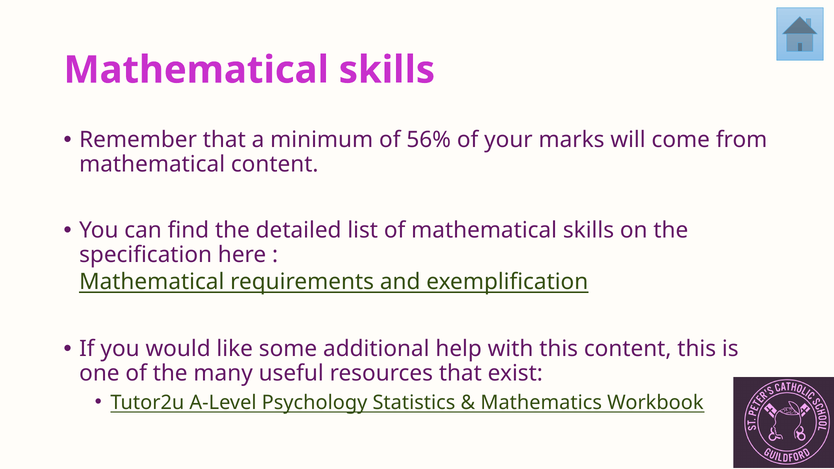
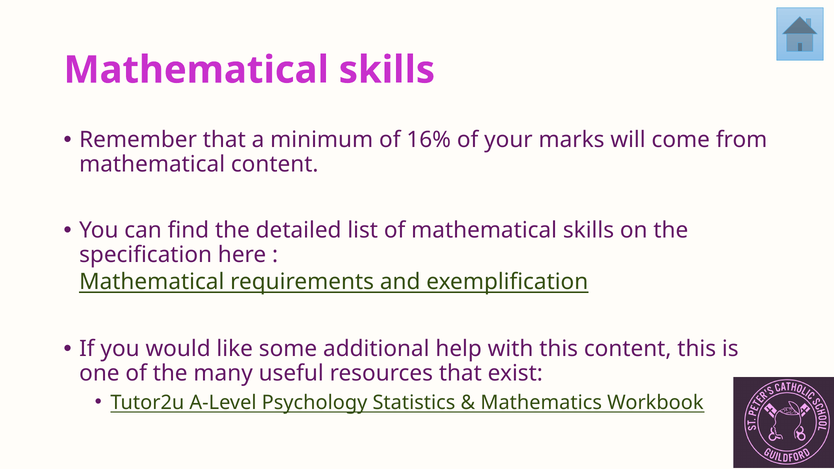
56%: 56% -> 16% (429, 140)
